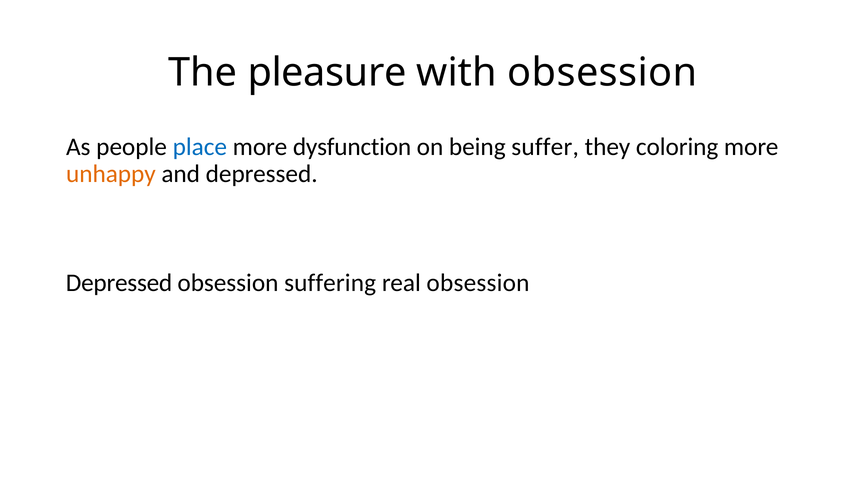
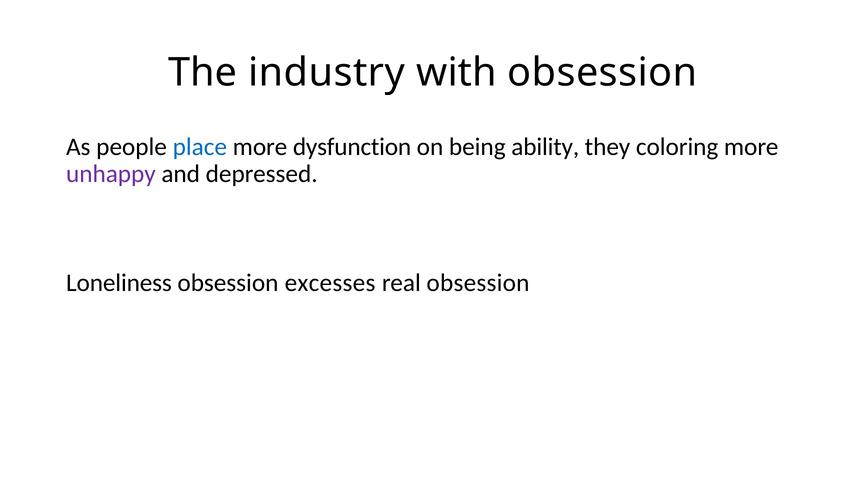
pleasure: pleasure -> industry (327, 73)
suffer: suffer -> ability (545, 147)
unhappy colour: orange -> purple (111, 174)
Depressed: Depressed -> Loneliness (119, 283)
suffering: suffering -> excesses (330, 283)
